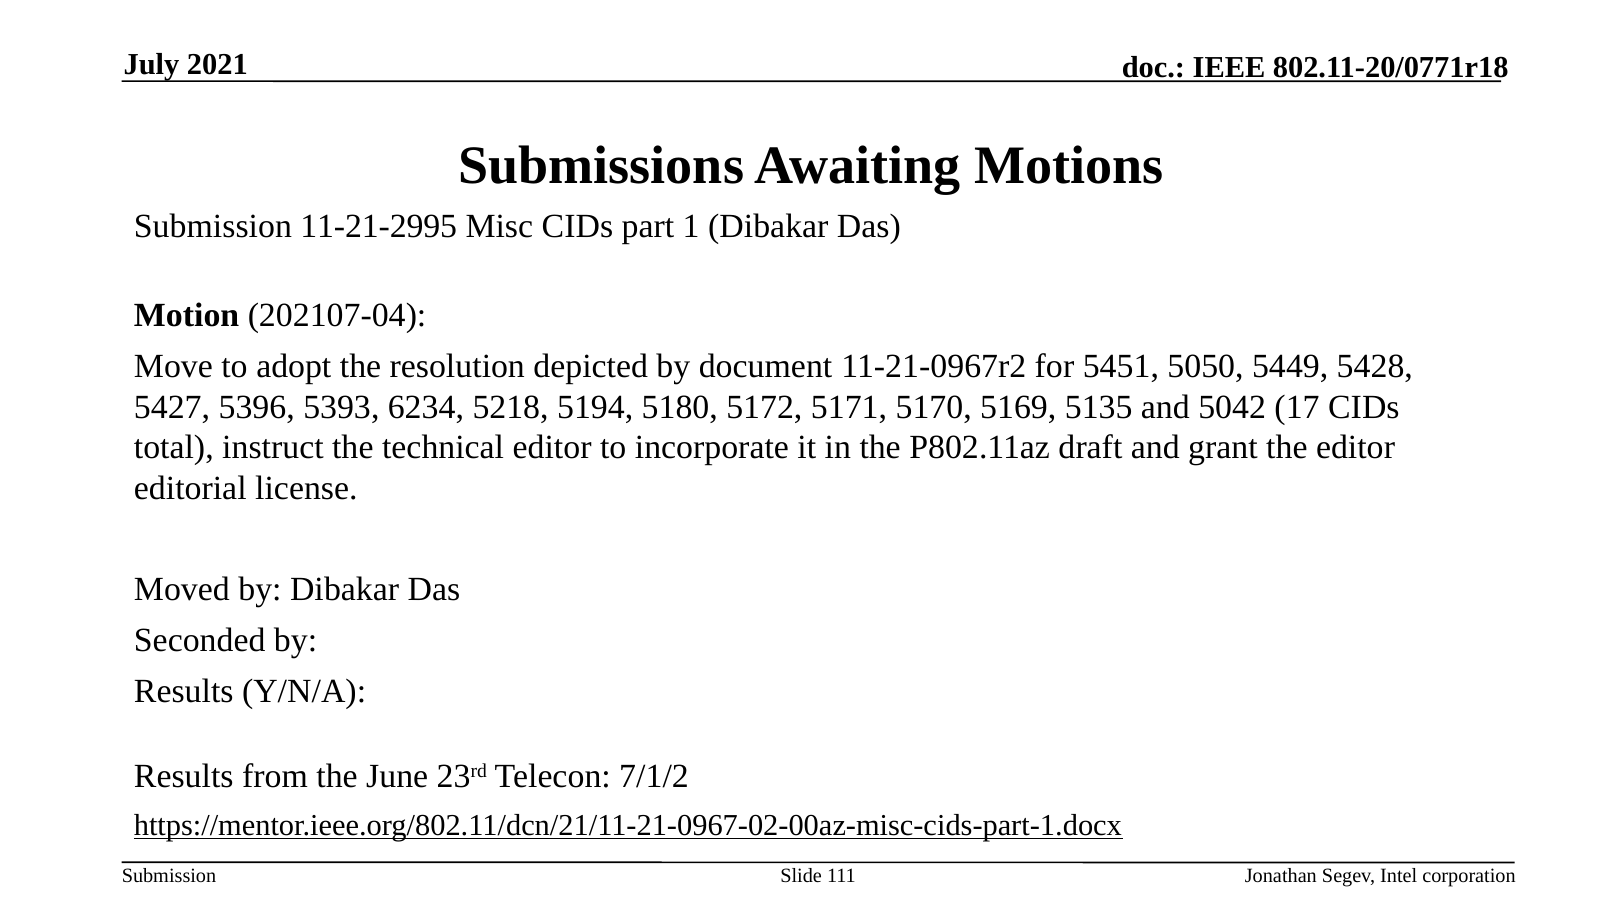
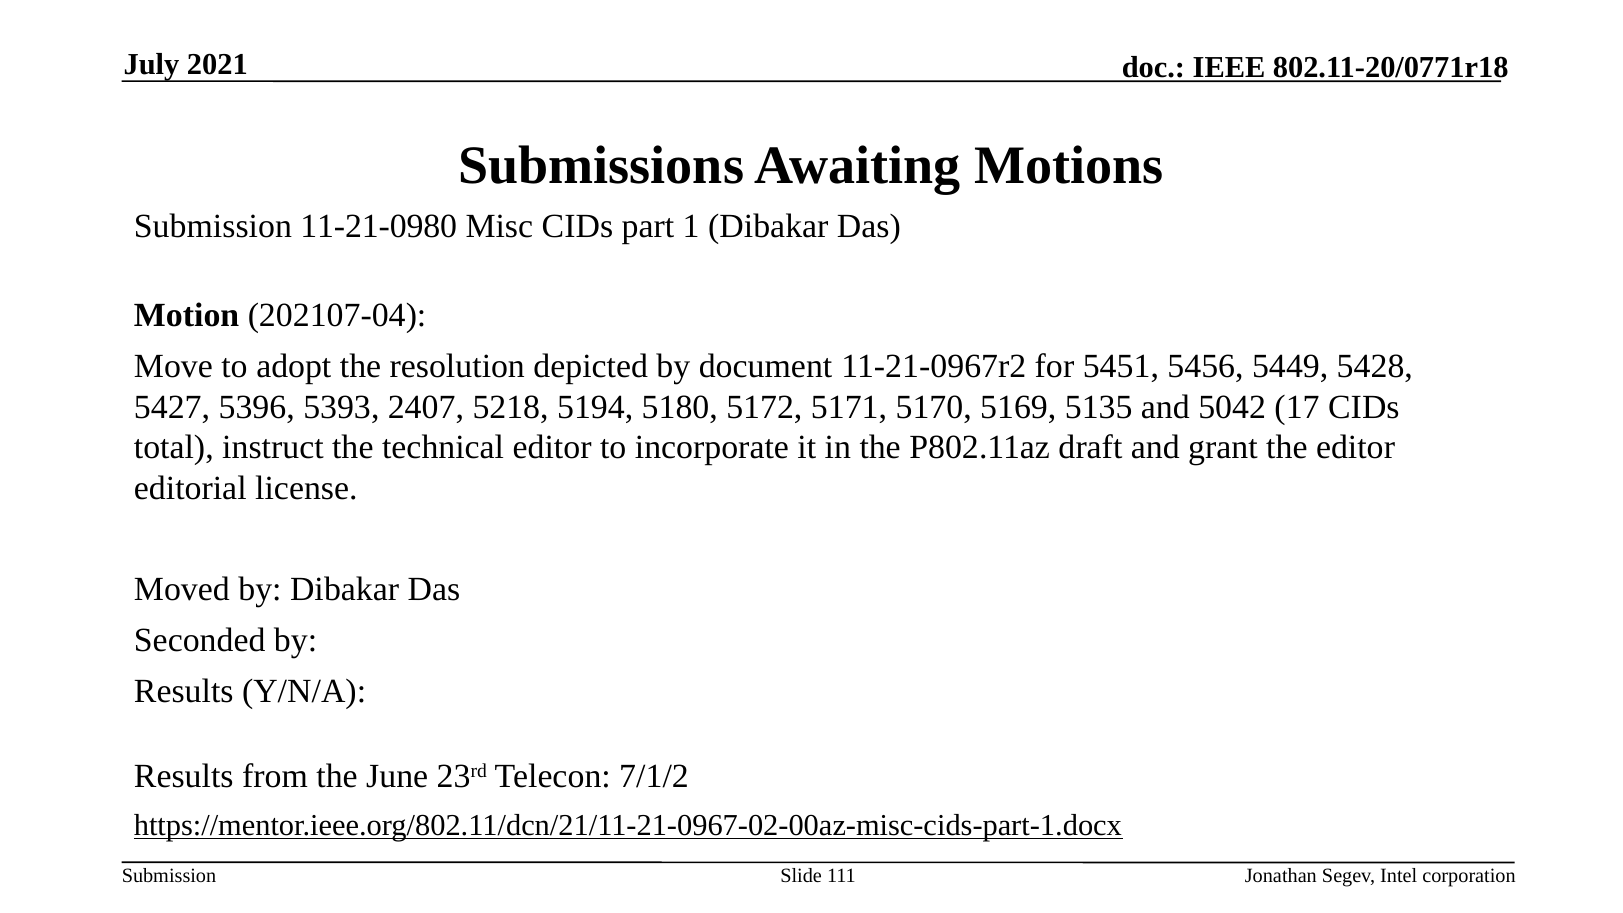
11-21-2995: 11-21-2995 -> 11-21-0980 (379, 226)
5050: 5050 -> 5456 (1206, 367)
6234: 6234 -> 2407 (426, 407)
